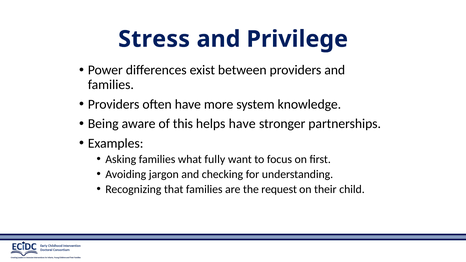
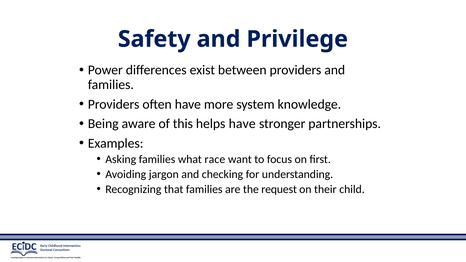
Stress: Stress -> Safety (154, 39)
fully: fully -> race (215, 159)
